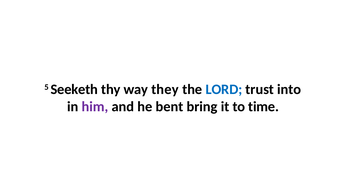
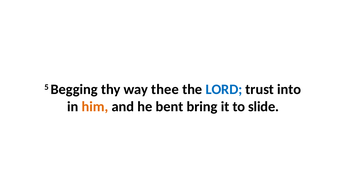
Seeketh: Seeketh -> Begging (74, 90)
they: they -> thee (165, 90)
him colour: purple -> orange (95, 107)
time: time -> slide (264, 107)
